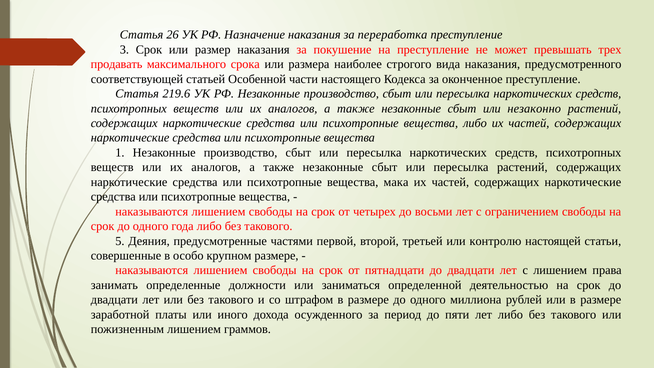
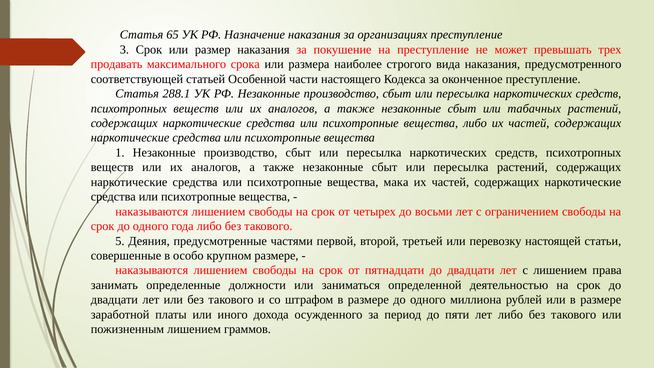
26: 26 -> 65 (173, 35)
переработка: переработка -> организациях (393, 35)
219.6: 219.6 -> 288.1 (176, 94)
незаконно: незаконно -> табачных (534, 108)
контролю: контролю -> перевозку (495, 241)
